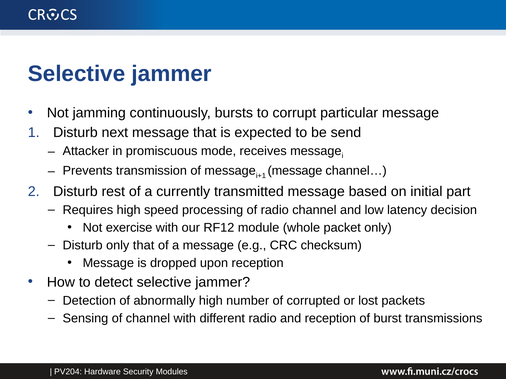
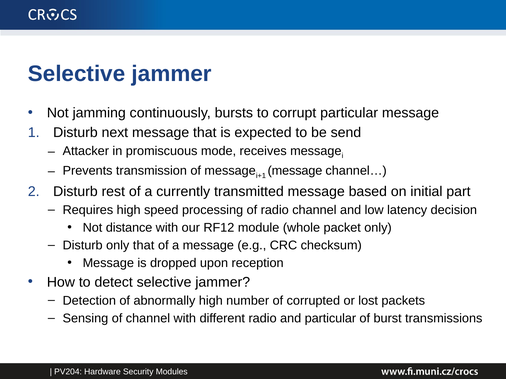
exercise: exercise -> distance (129, 228)
and reception: reception -> particular (330, 319)
